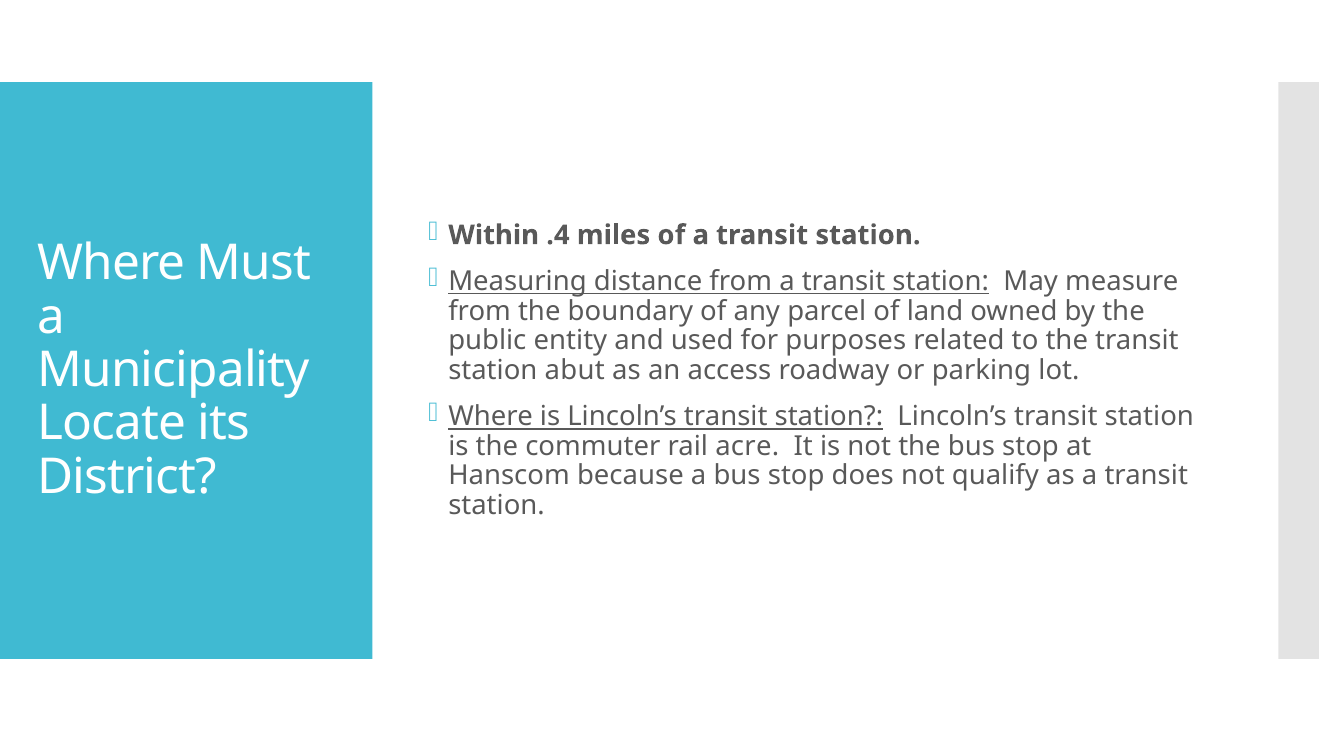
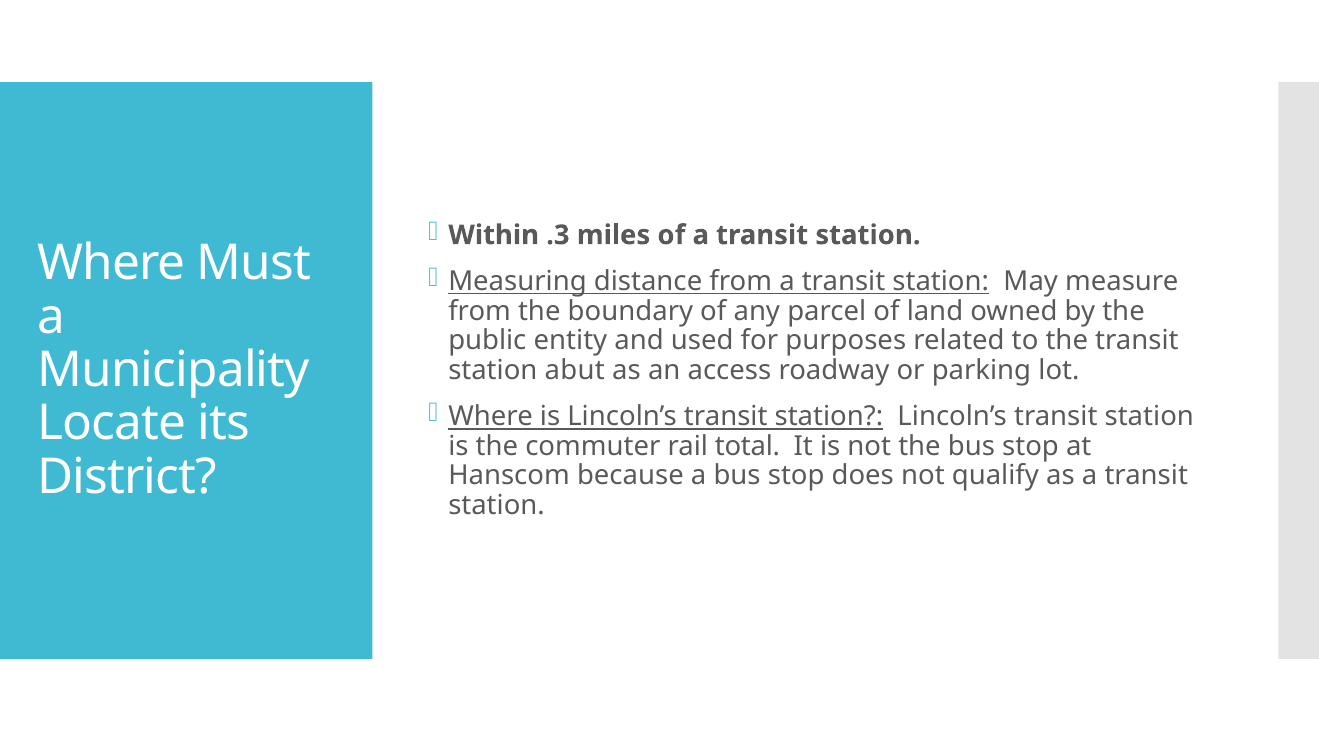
.4: .4 -> .3 (558, 235)
acre: acre -> total (747, 446)
